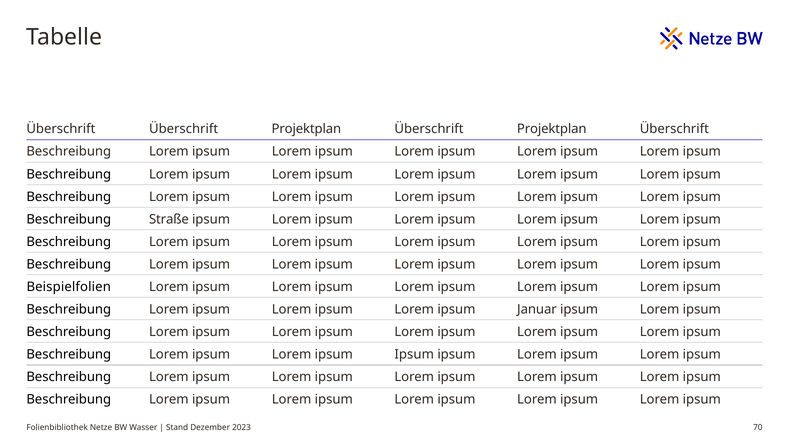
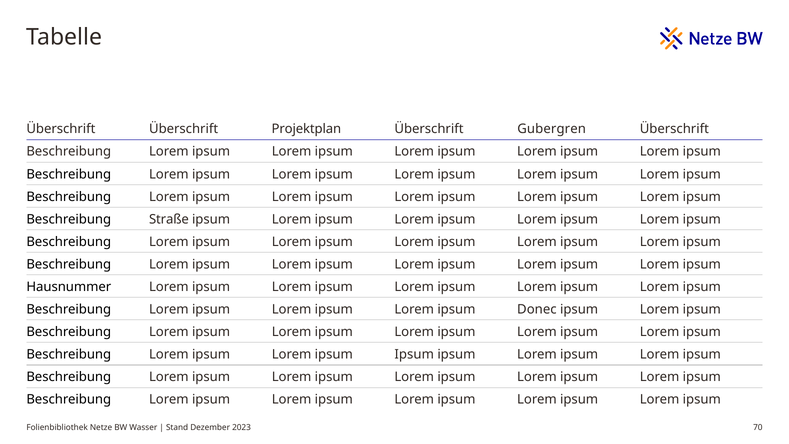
Projektplan: Projektplan -> Gubergren (552, 129)
Beispielfolien: Beispielfolien -> Hausnummer (69, 287)
Januar: Januar -> Donec (537, 309)
